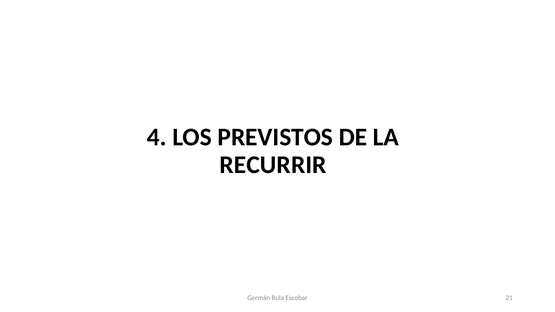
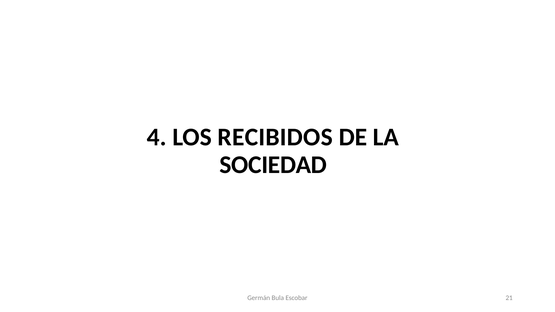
PREVISTOS: PREVISTOS -> RECIBIDOS (275, 137)
RECURRIR: RECURRIR -> SOCIEDAD (273, 165)
